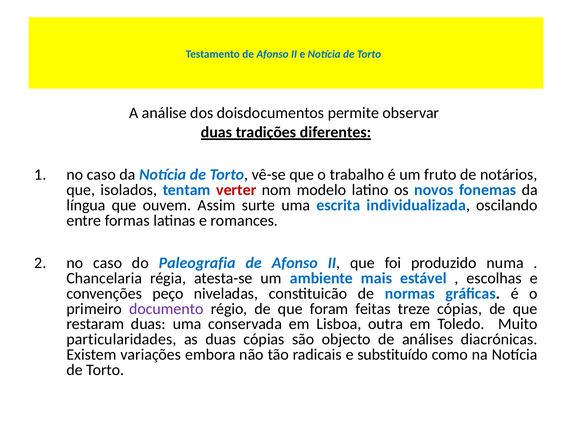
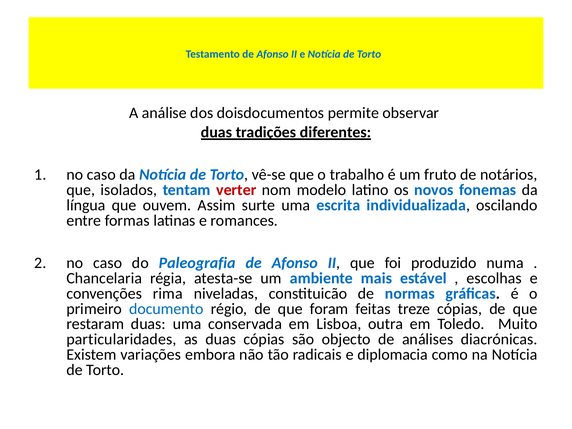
peço: peço -> rima (168, 294)
documento colour: purple -> blue (166, 309)
substituído: substituído -> diplomacia (393, 355)
